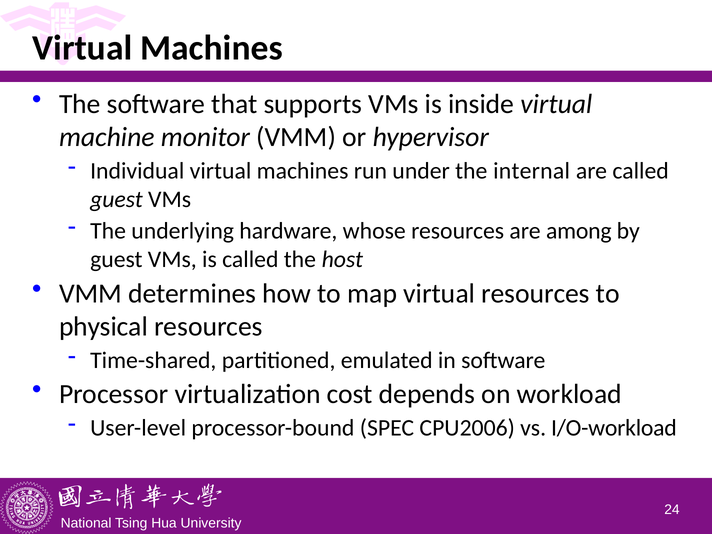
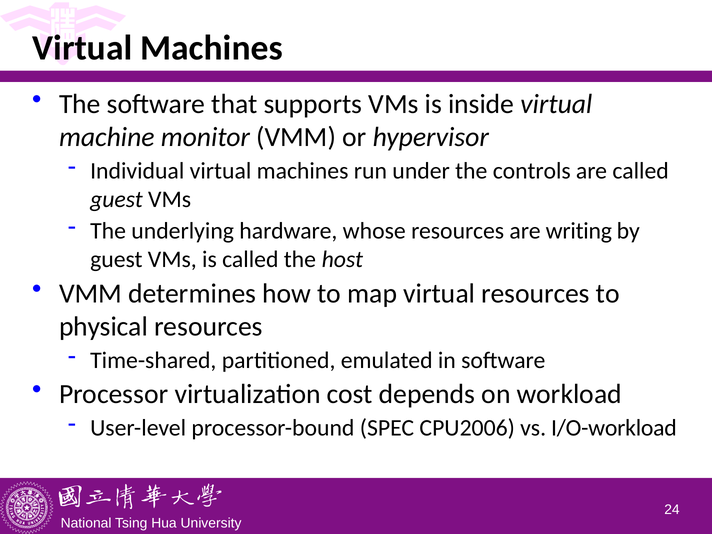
internal: internal -> controls (532, 171)
among: among -> writing (579, 231)
